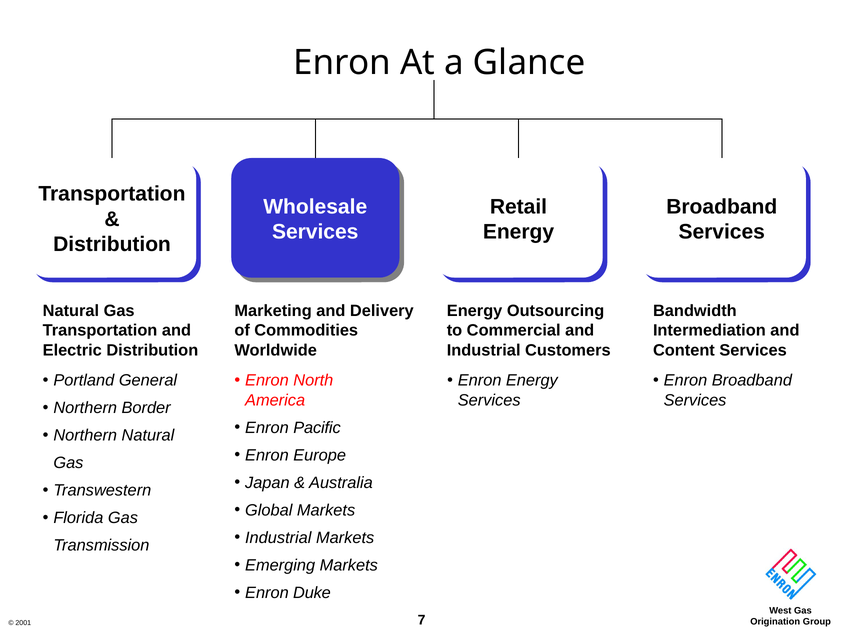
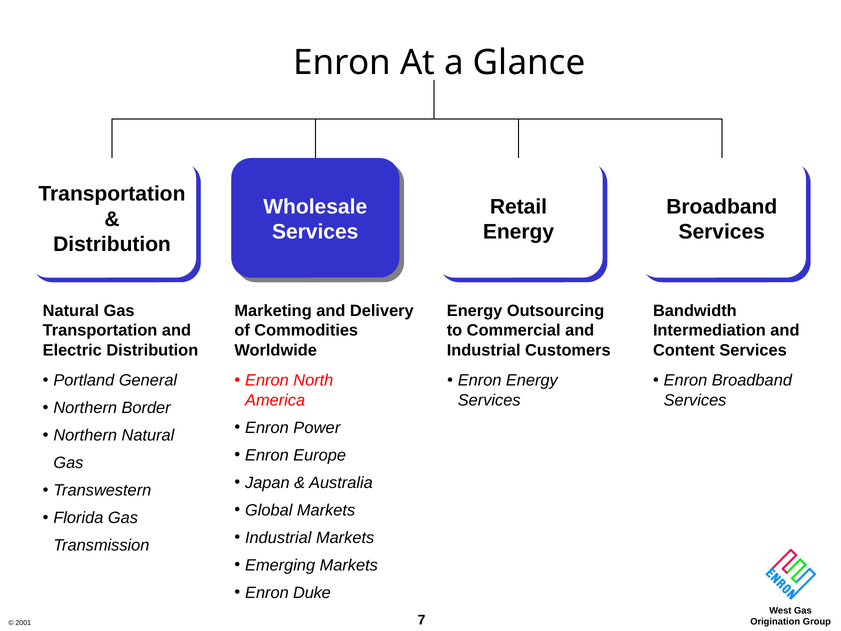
Pacific: Pacific -> Power (317, 428)
